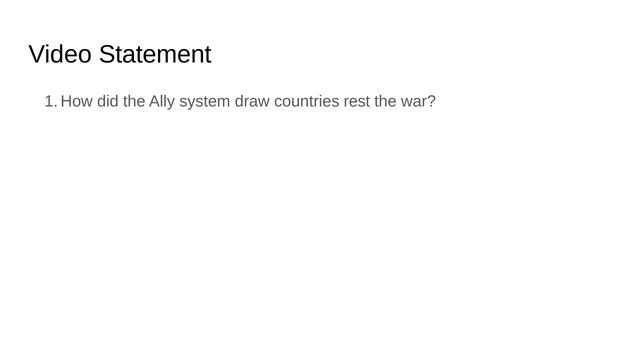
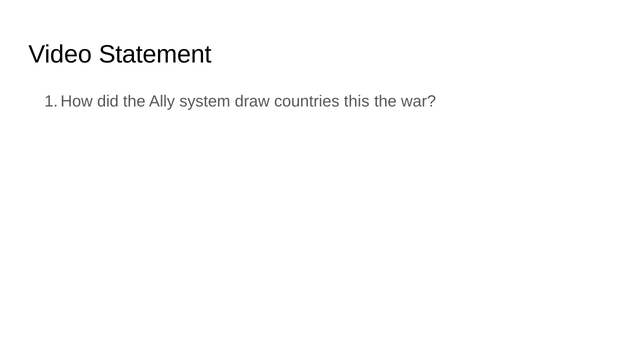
rest: rest -> this (357, 101)
